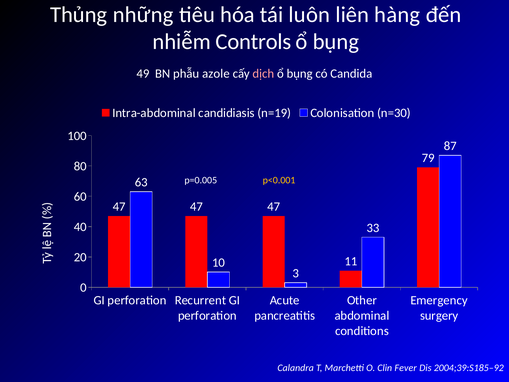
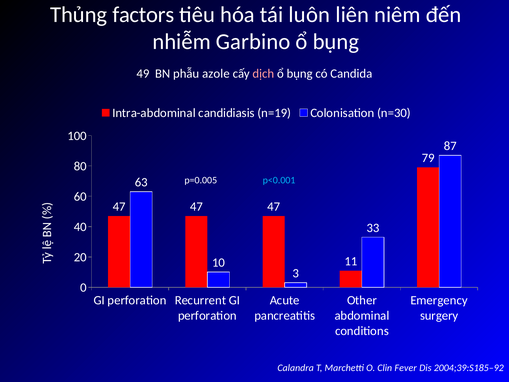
những: những -> factors (143, 15)
hàng: hàng -> niêm (397, 15)
Controls: Controls -> Garbino (253, 42)
p<0.001 colour: yellow -> light blue (279, 180)
